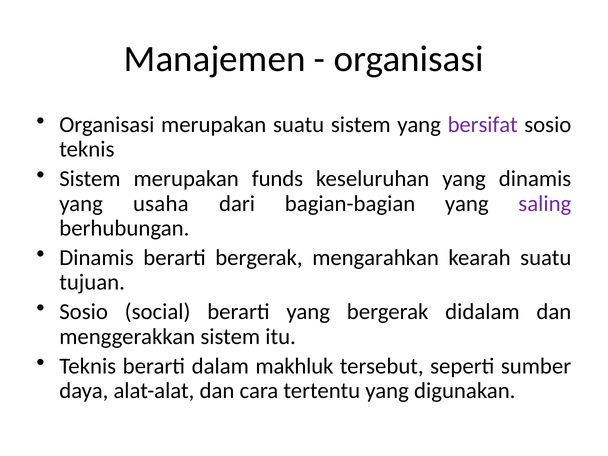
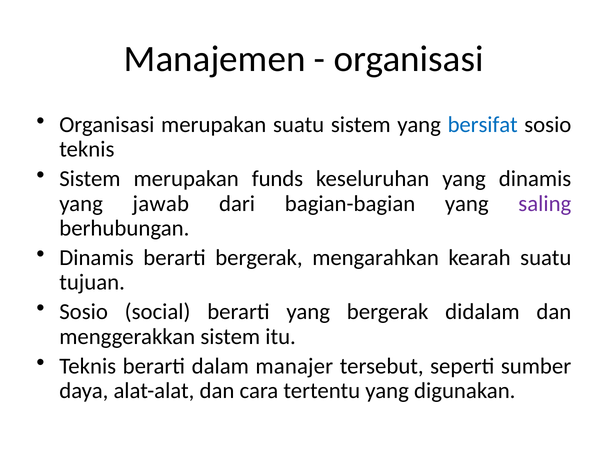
bersifat colour: purple -> blue (483, 125)
usaha: usaha -> jawab (161, 204)
makhluk: makhluk -> manajer (294, 366)
